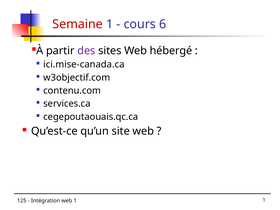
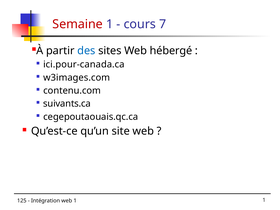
6: 6 -> 7 (163, 24)
des colour: purple -> blue (86, 51)
ici.mise-canada.ca: ici.mise-canada.ca -> ici.pour-canada.ca (84, 65)
w3objectif.com: w3objectif.com -> w3images.com (77, 78)
services.ca: services.ca -> suivants.ca (67, 104)
